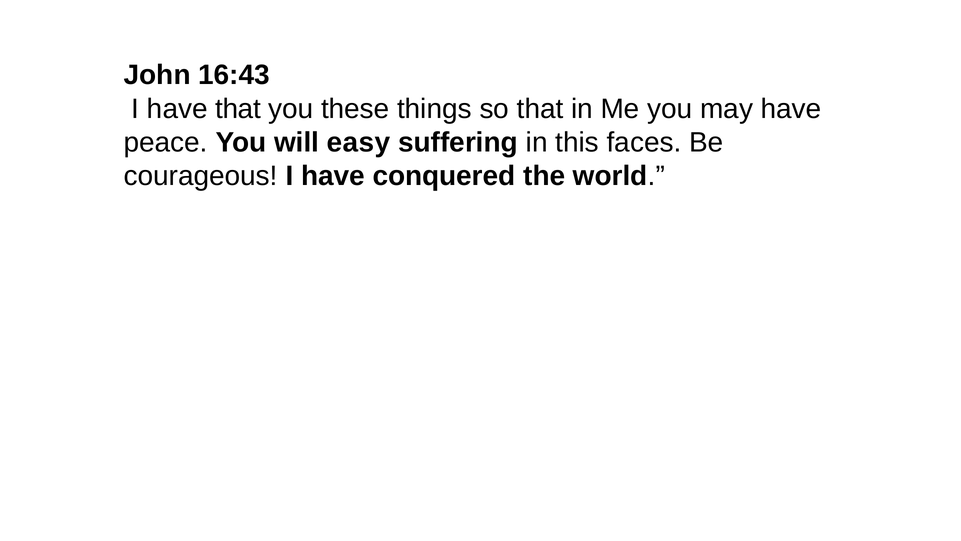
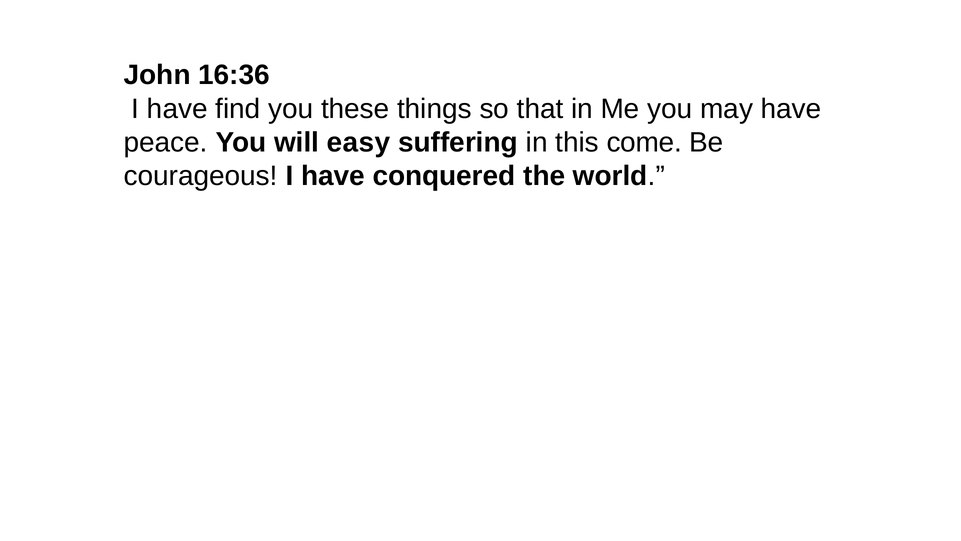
16:43: 16:43 -> 16:36 (234, 75)
have that: that -> find (238, 109)
faces: faces -> come (644, 142)
